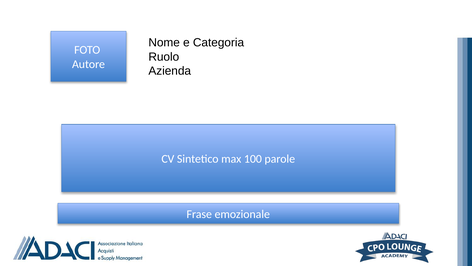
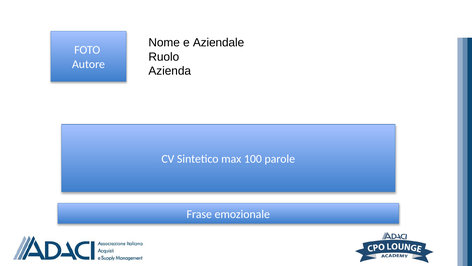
Categoria: Categoria -> Aziendale (219, 43)
